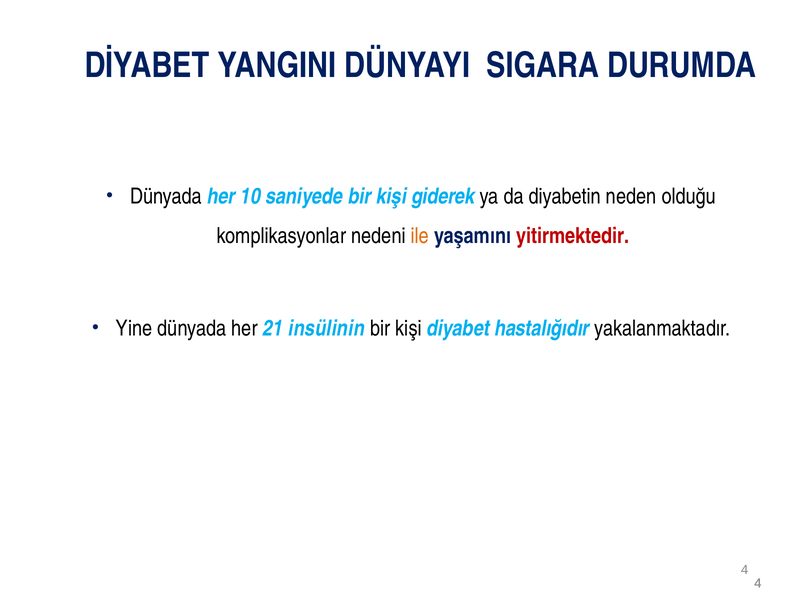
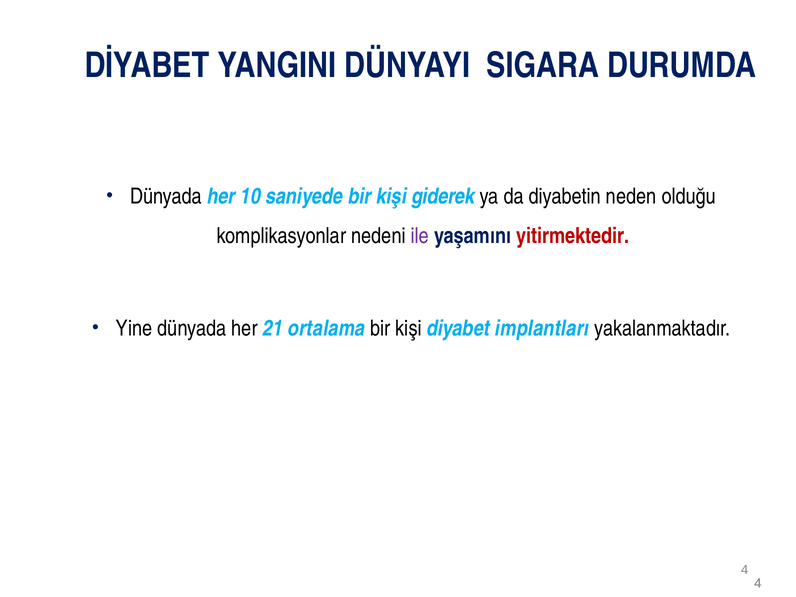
ile colour: orange -> purple (420, 236)
insülinin: insülinin -> ortalama (326, 328)
hastalığıdır: hastalığıdır -> implantları (542, 328)
